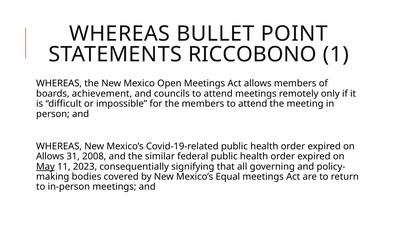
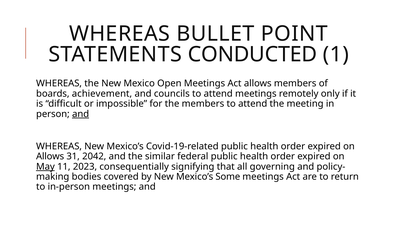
RICCOBONO: RICCOBONO -> CONDUCTED (253, 55)
and underline: none -> present (81, 114)
2008: 2008 -> 2042 (94, 157)
Equal: Equal -> Some (228, 177)
